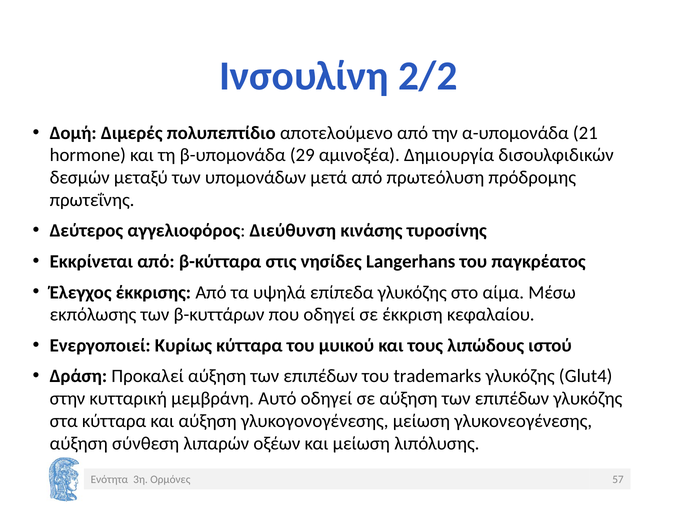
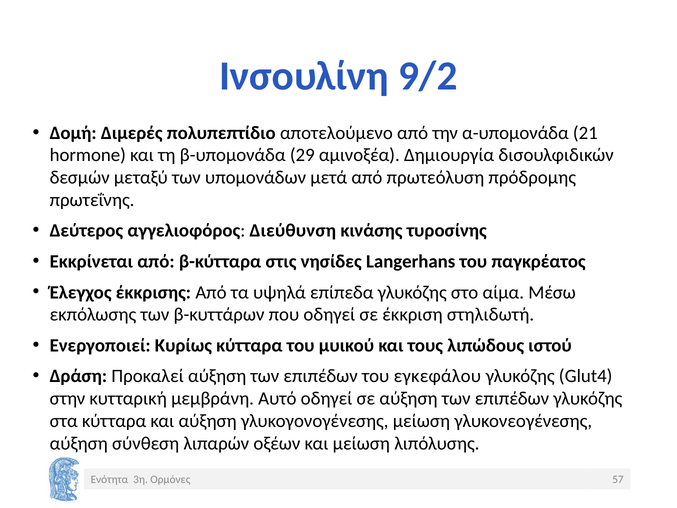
2/2: 2/2 -> 9/2 (428, 76)
κεφαλαίου: κεφαλαίου -> στηλιδωτή (491, 315)
trademarks: trademarks -> εγκεφάλου (437, 376)
